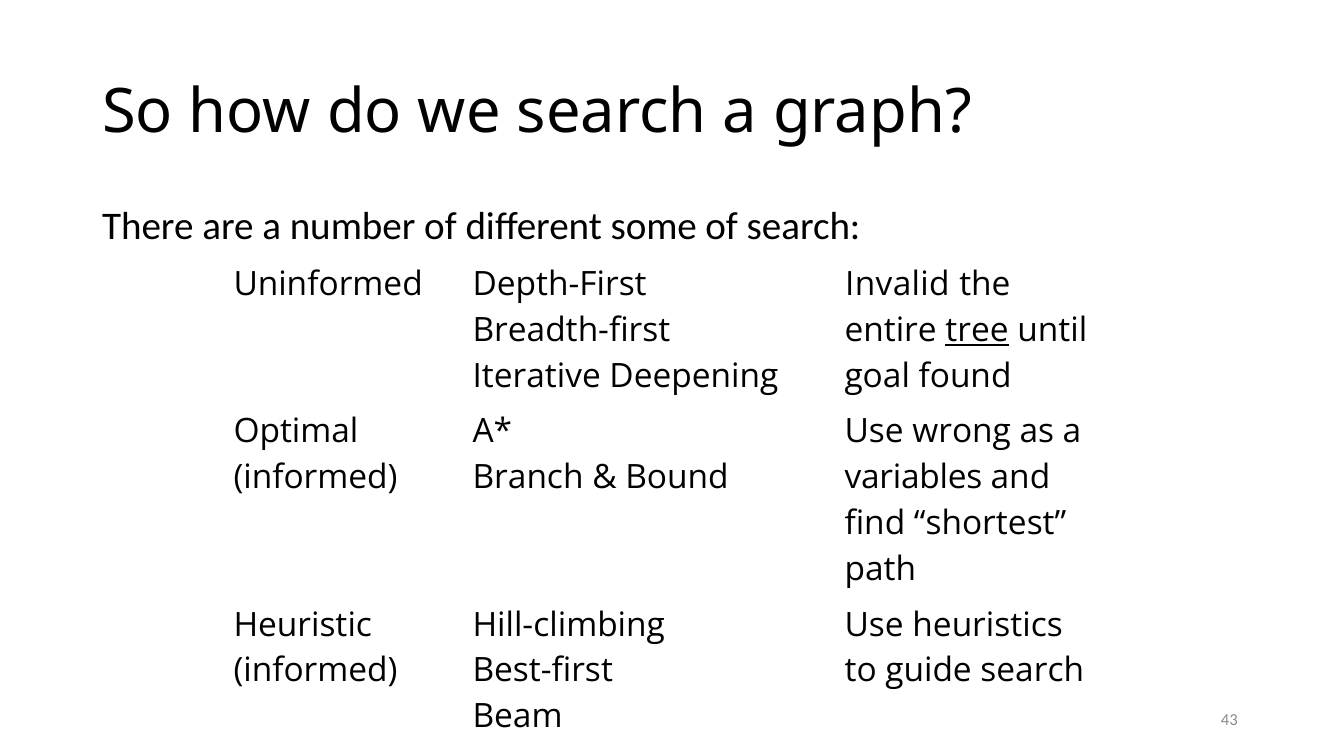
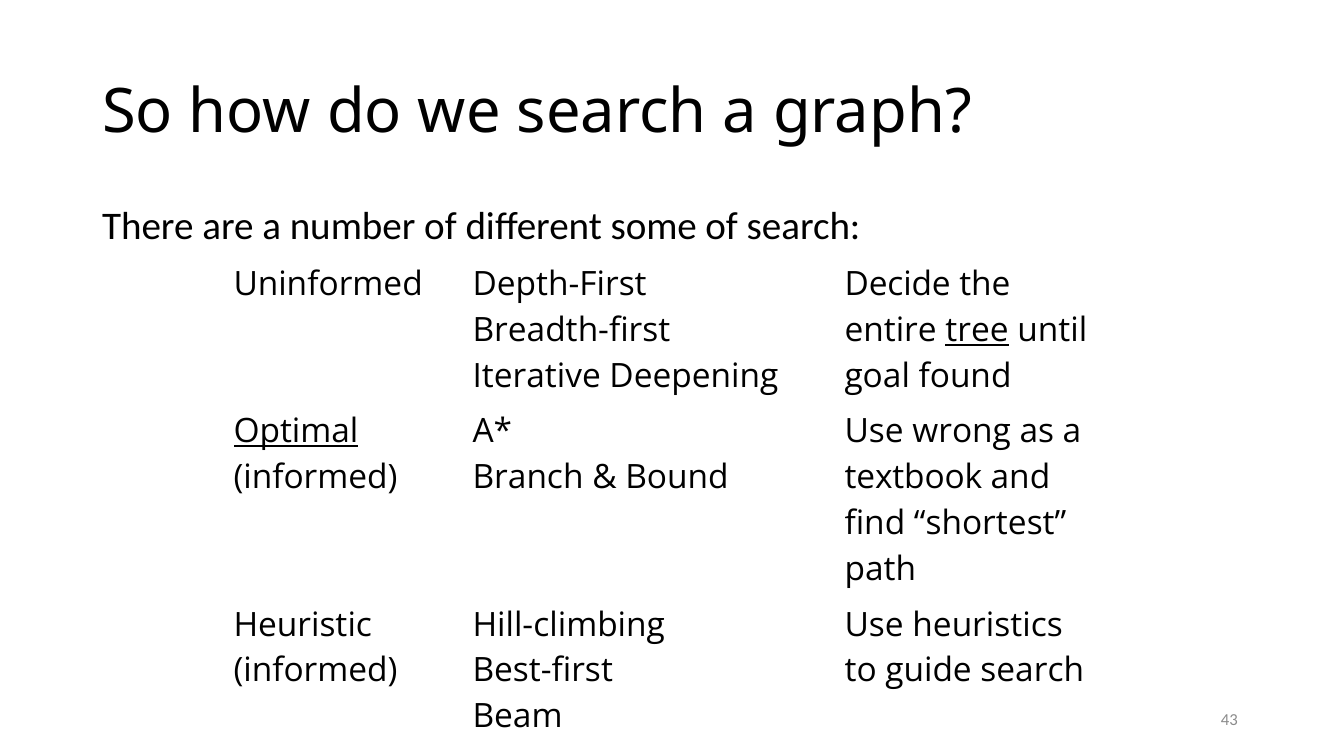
Invalid: Invalid -> Decide (898, 284)
Optimal underline: none -> present (296, 432)
variables: variables -> textbook (913, 477)
